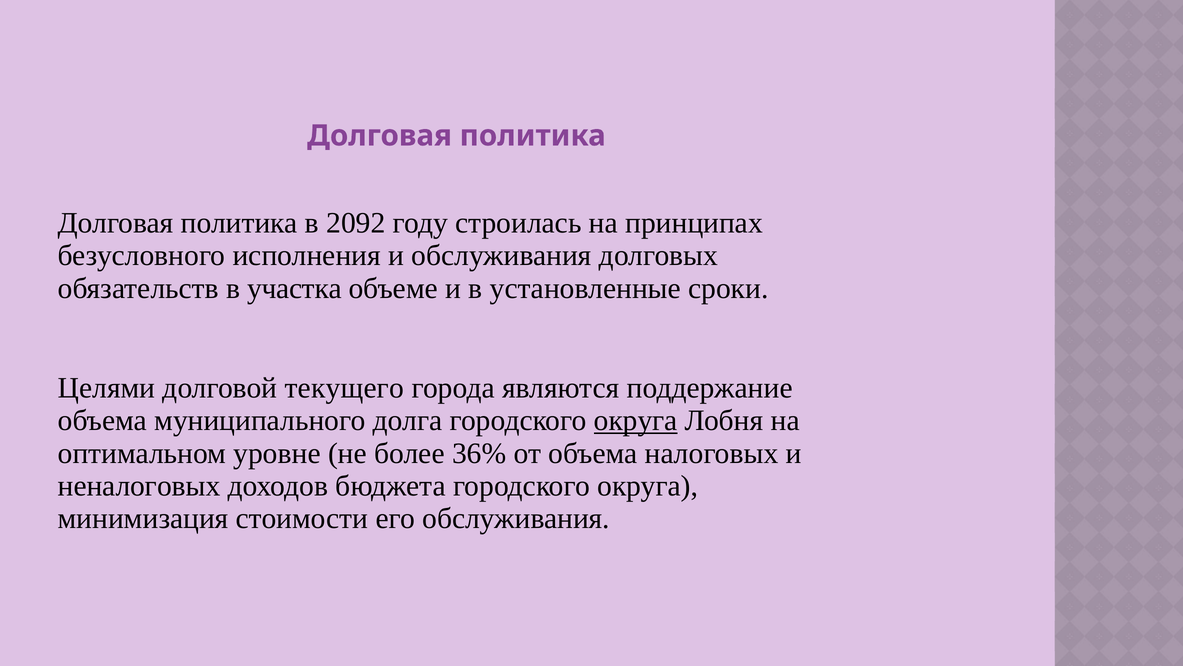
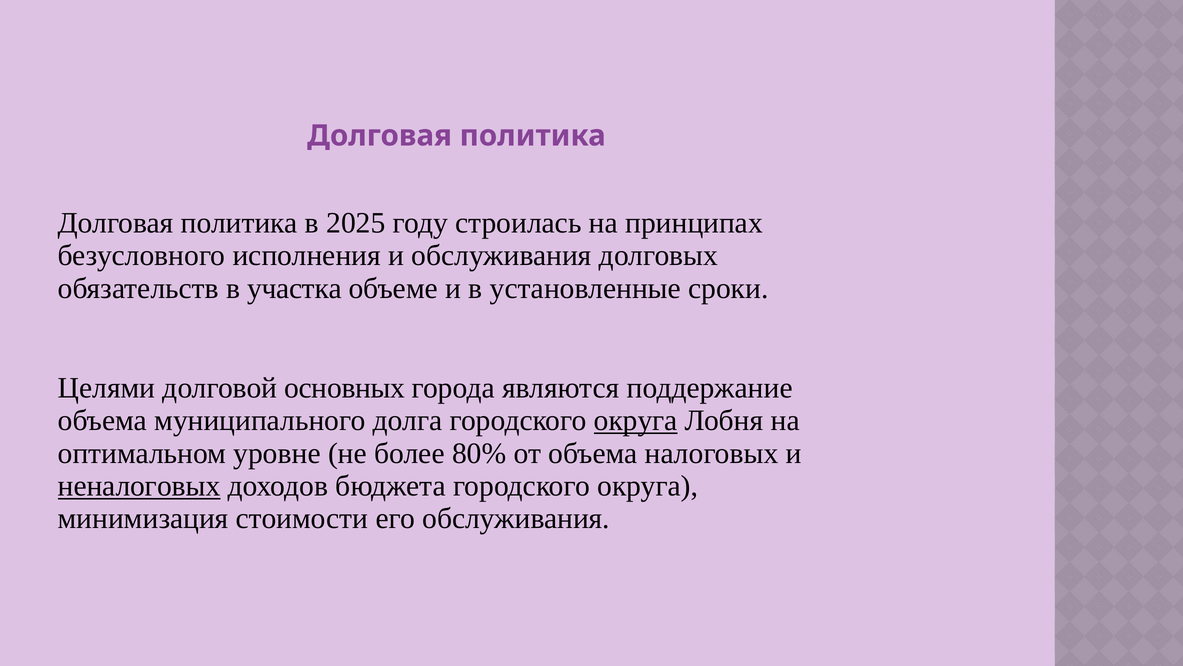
2092: 2092 -> 2025 (356, 223)
текущего: текущего -> основных (345, 387)
36%: 36% -> 80% (479, 453)
неналоговых underline: none -> present (139, 486)
